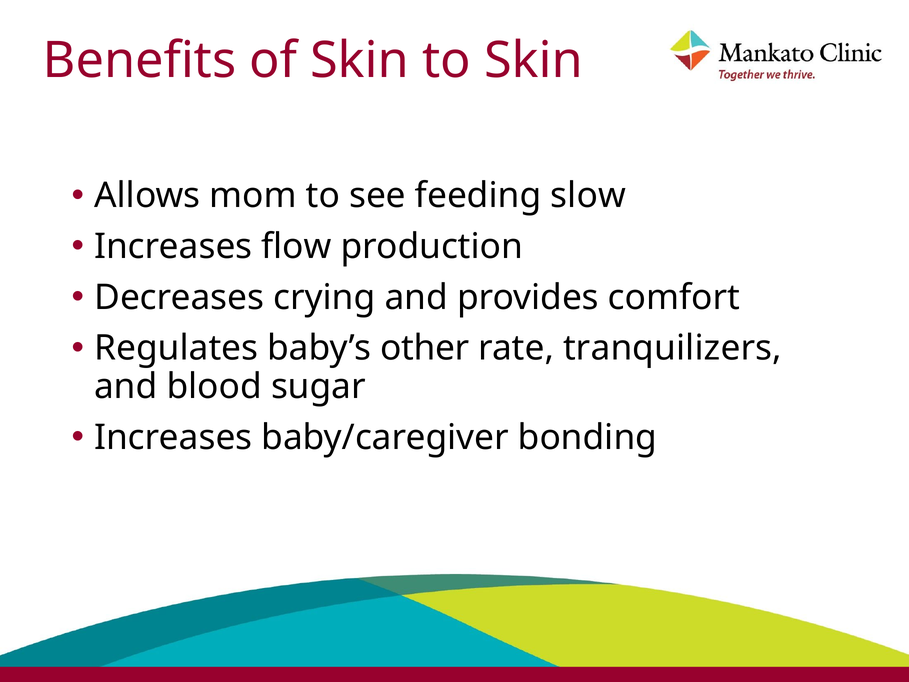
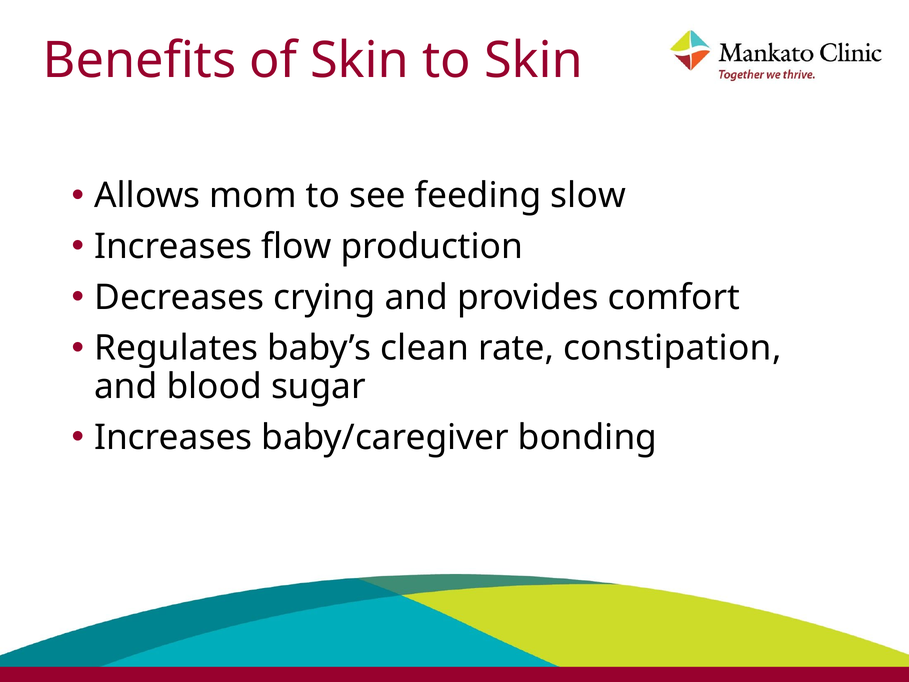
other: other -> clean (425, 348)
tranquilizers: tranquilizers -> constipation (672, 348)
